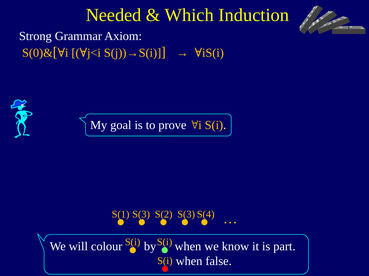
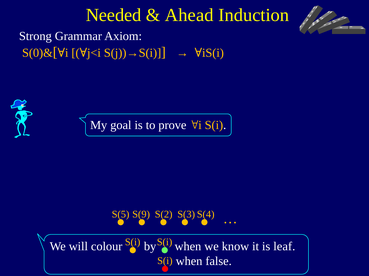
Which: Which -> Ahead (189, 15)
S(1: S(1 -> S(5 (121, 215)
S(3: S(3 -> S(9 (141, 215)
part: part -> leaf (284, 247)
